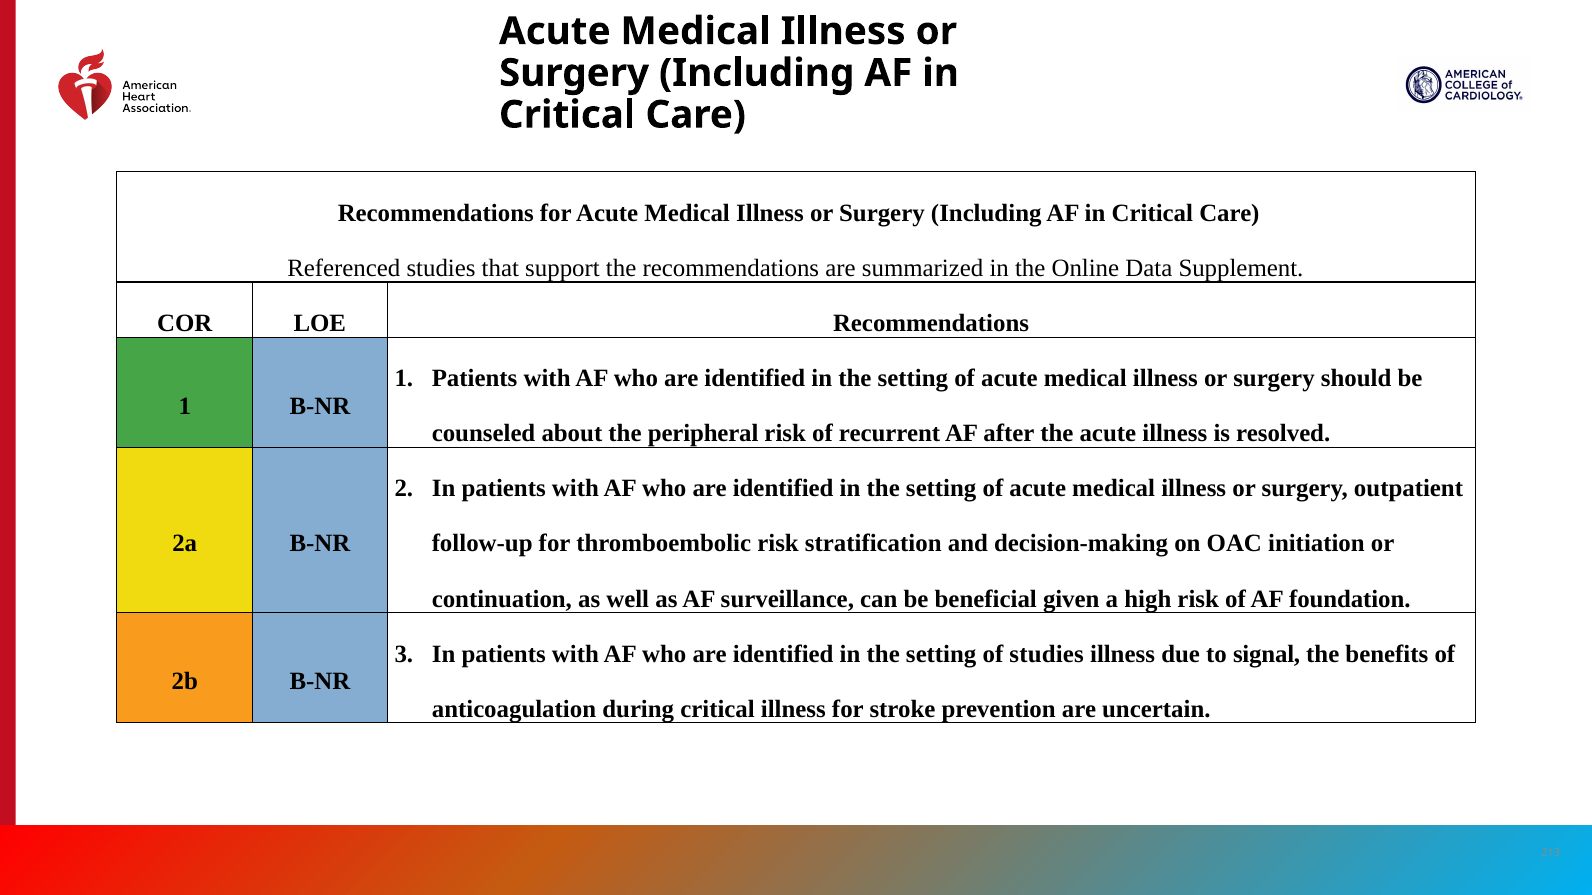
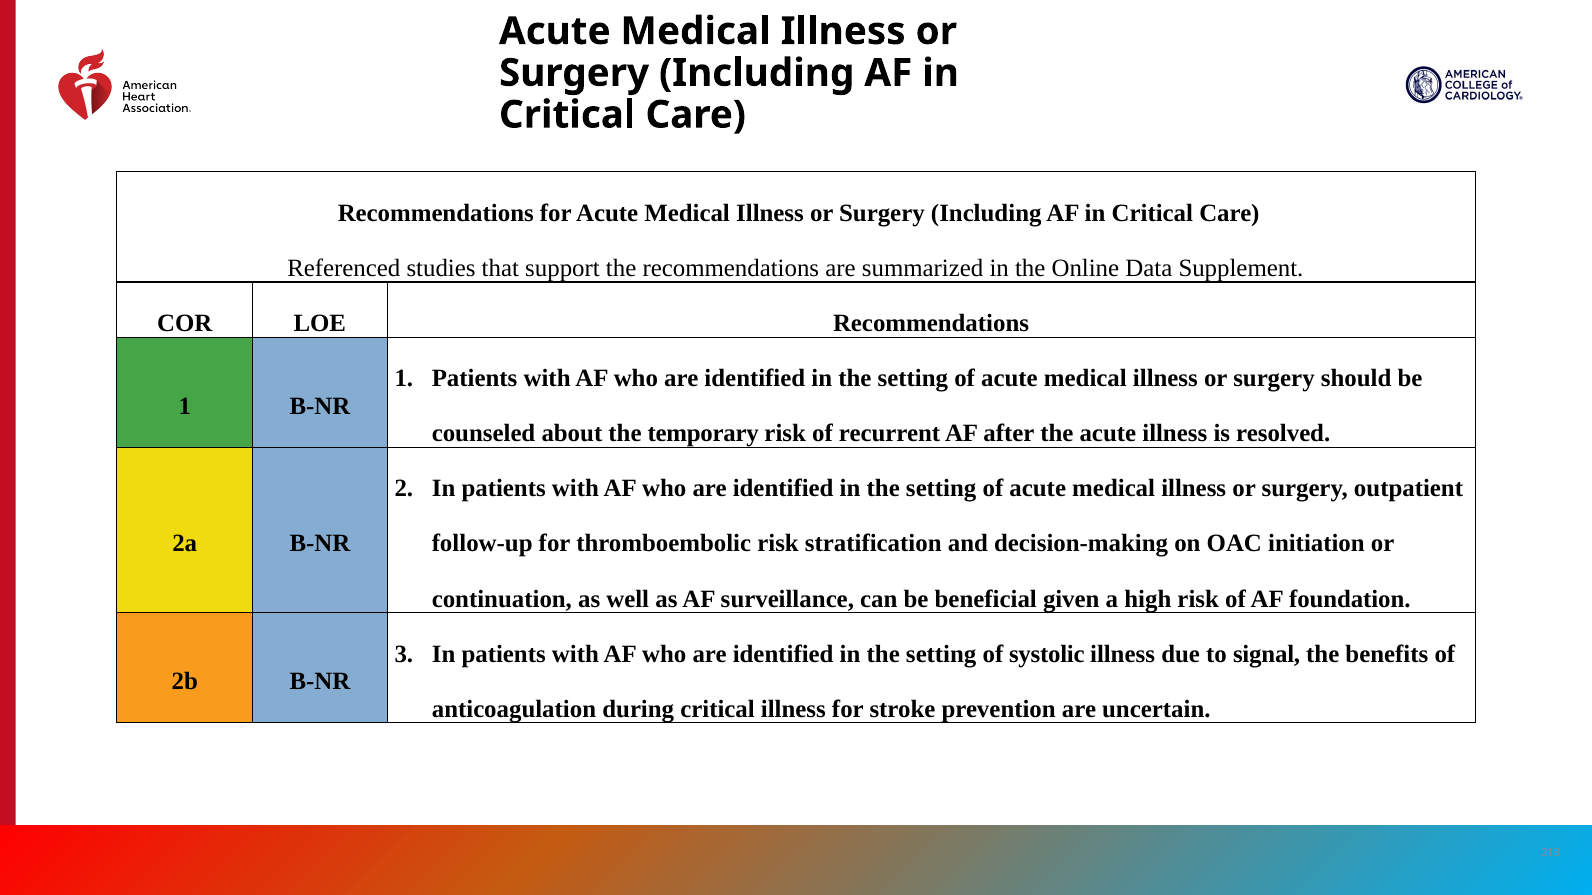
peripheral: peripheral -> temporary (703, 434)
of studies: studies -> systolic (1047, 654)
